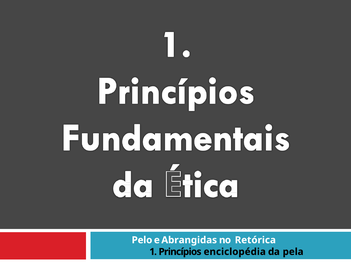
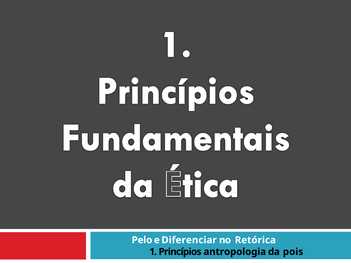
Abrangidas: Abrangidas -> Diferenciar (189, 240)
enciclopédia: enciclopédia -> antropologia (235, 252)
pela: pela -> pois (293, 252)
